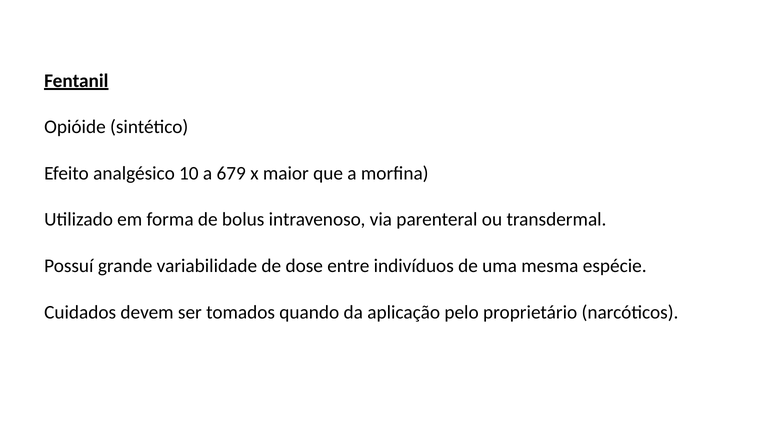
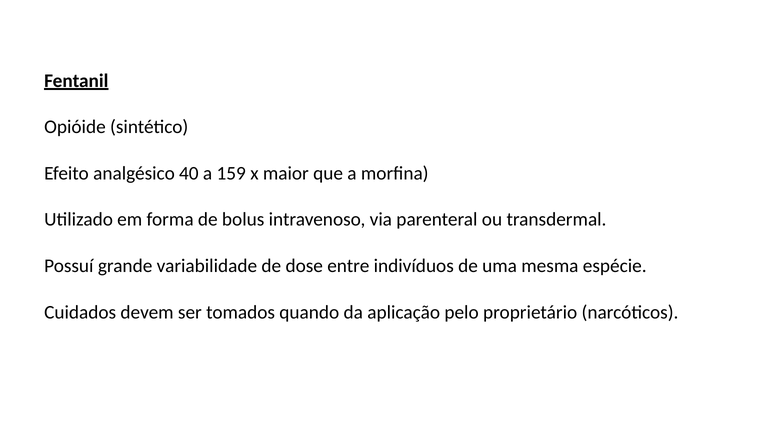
10: 10 -> 40 (189, 173)
679: 679 -> 159 (231, 173)
